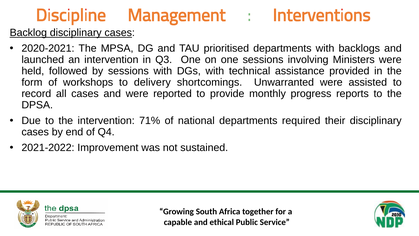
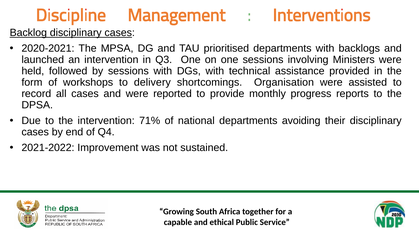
Unwarranted: Unwarranted -> Organisation (284, 82)
required: required -> avoiding (301, 120)
